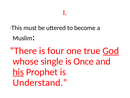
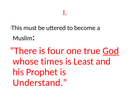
single: single -> times (52, 61)
Once: Once -> Least (84, 61)
his underline: present -> none (18, 72)
